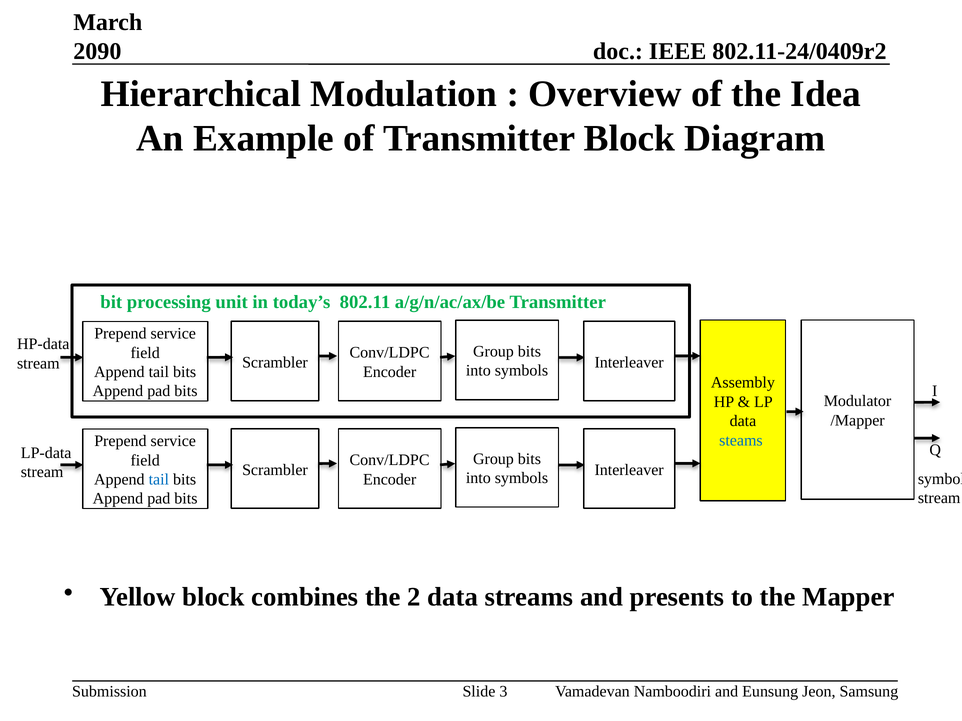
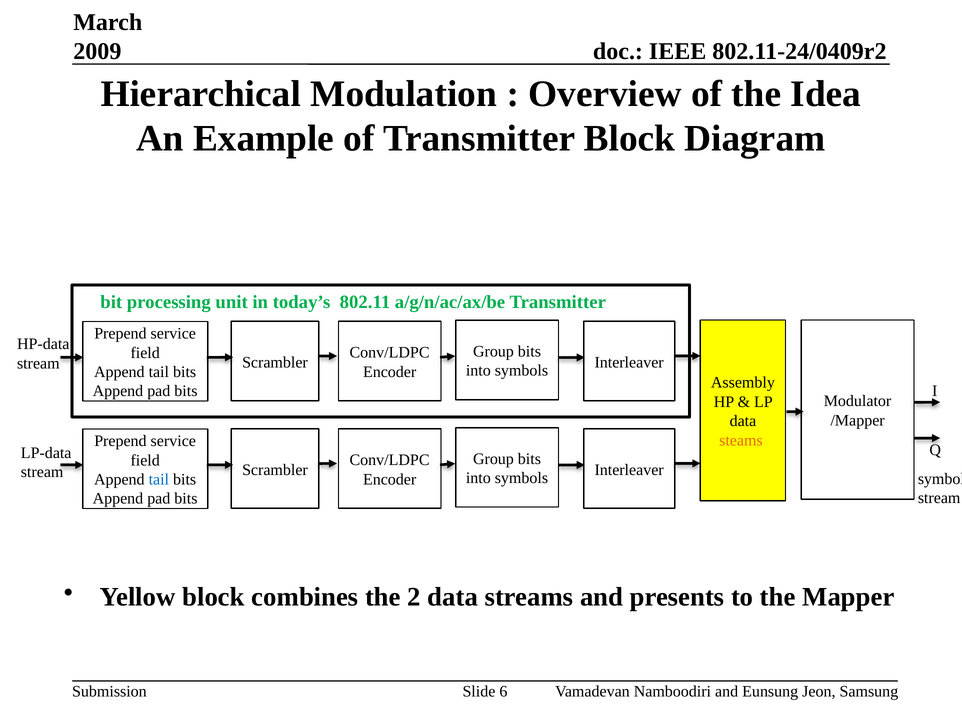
2090: 2090 -> 2009 (97, 51)
steams colour: blue -> orange (741, 441)
3: 3 -> 6 (503, 692)
